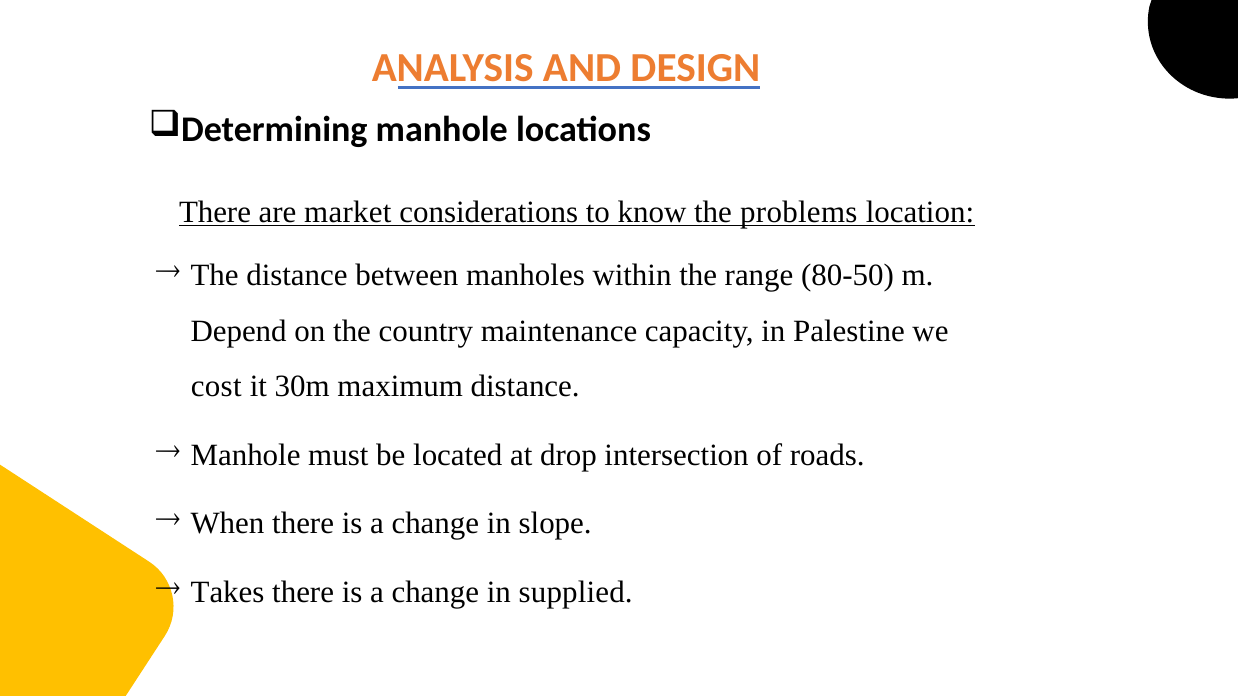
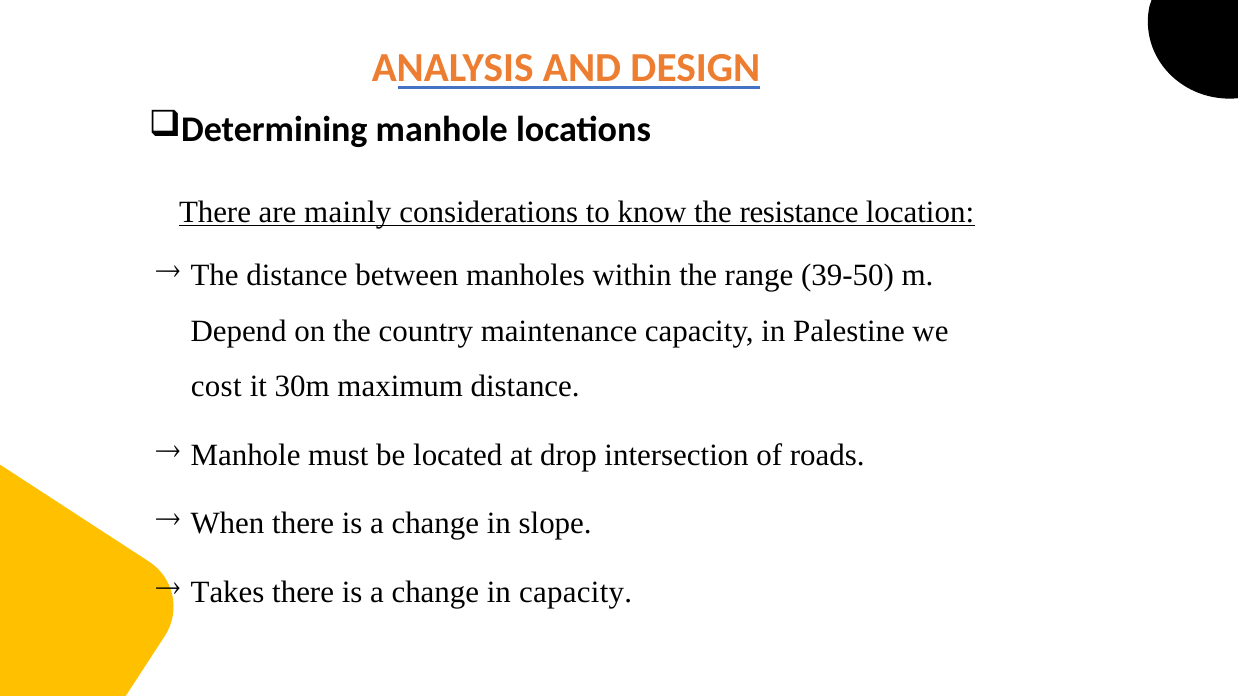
market: market -> mainly (348, 212)
problems: problems -> resistance (799, 212)
80-50: 80-50 -> 39-50 (847, 275)
in supplied: supplied -> capacity (576, 593)
